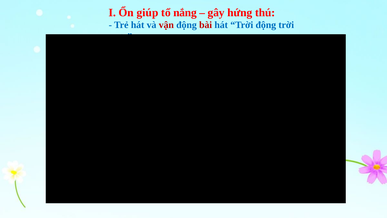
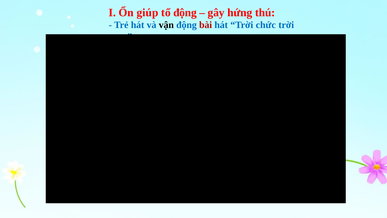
tổ nắng: nắng -> động (185, 13)
vận colour: red -> black (166, 25)
Trời động: động -> chức (266, 25)
